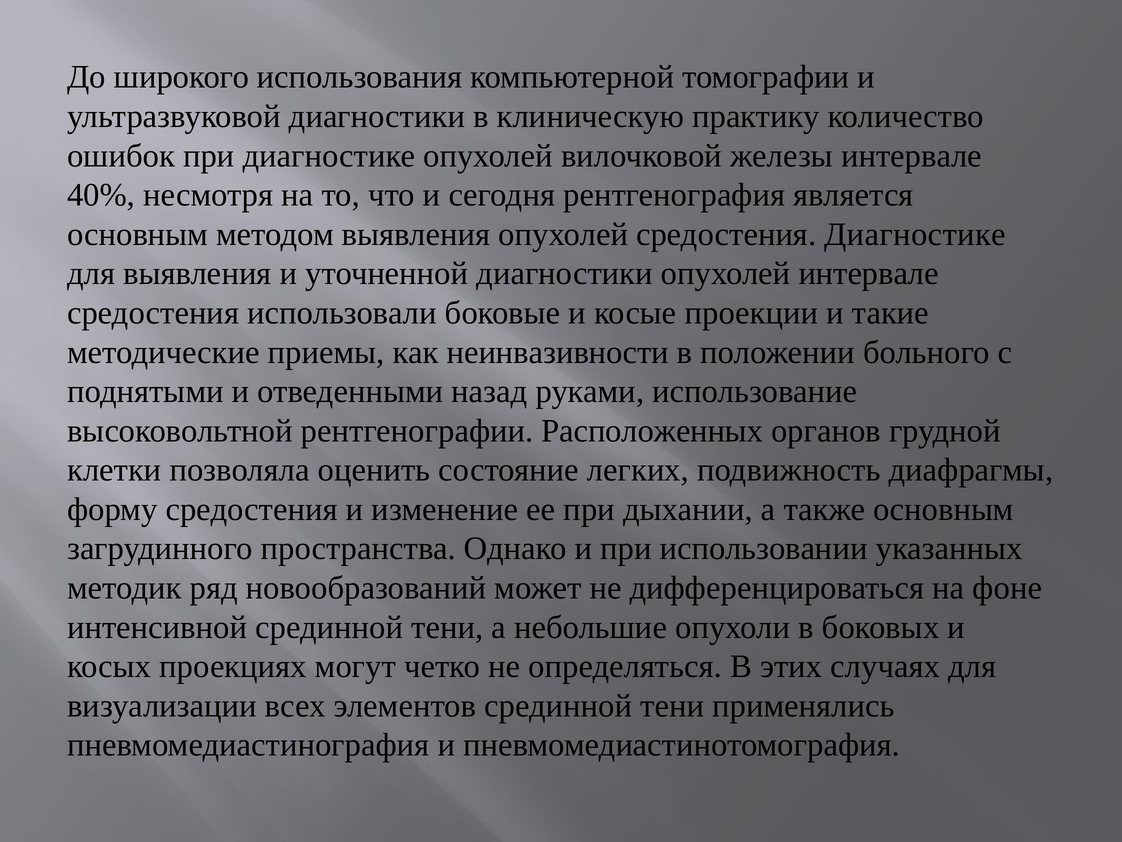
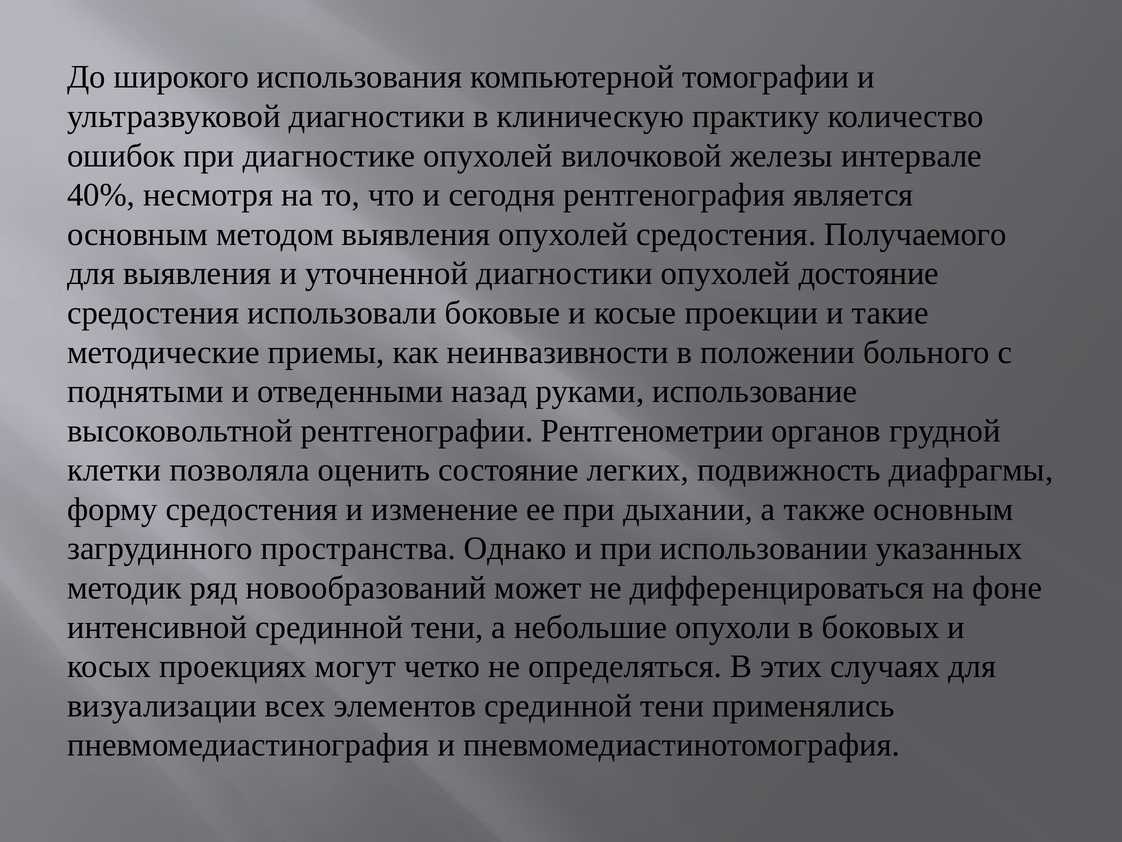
средостения Диагностике: Диагностике -> Получаемого (915, 234)
опухолей интервале: интервале -> достояние (869, 273)
Расположенных: Расположенных -> Рентгенометрии (652, 431)
